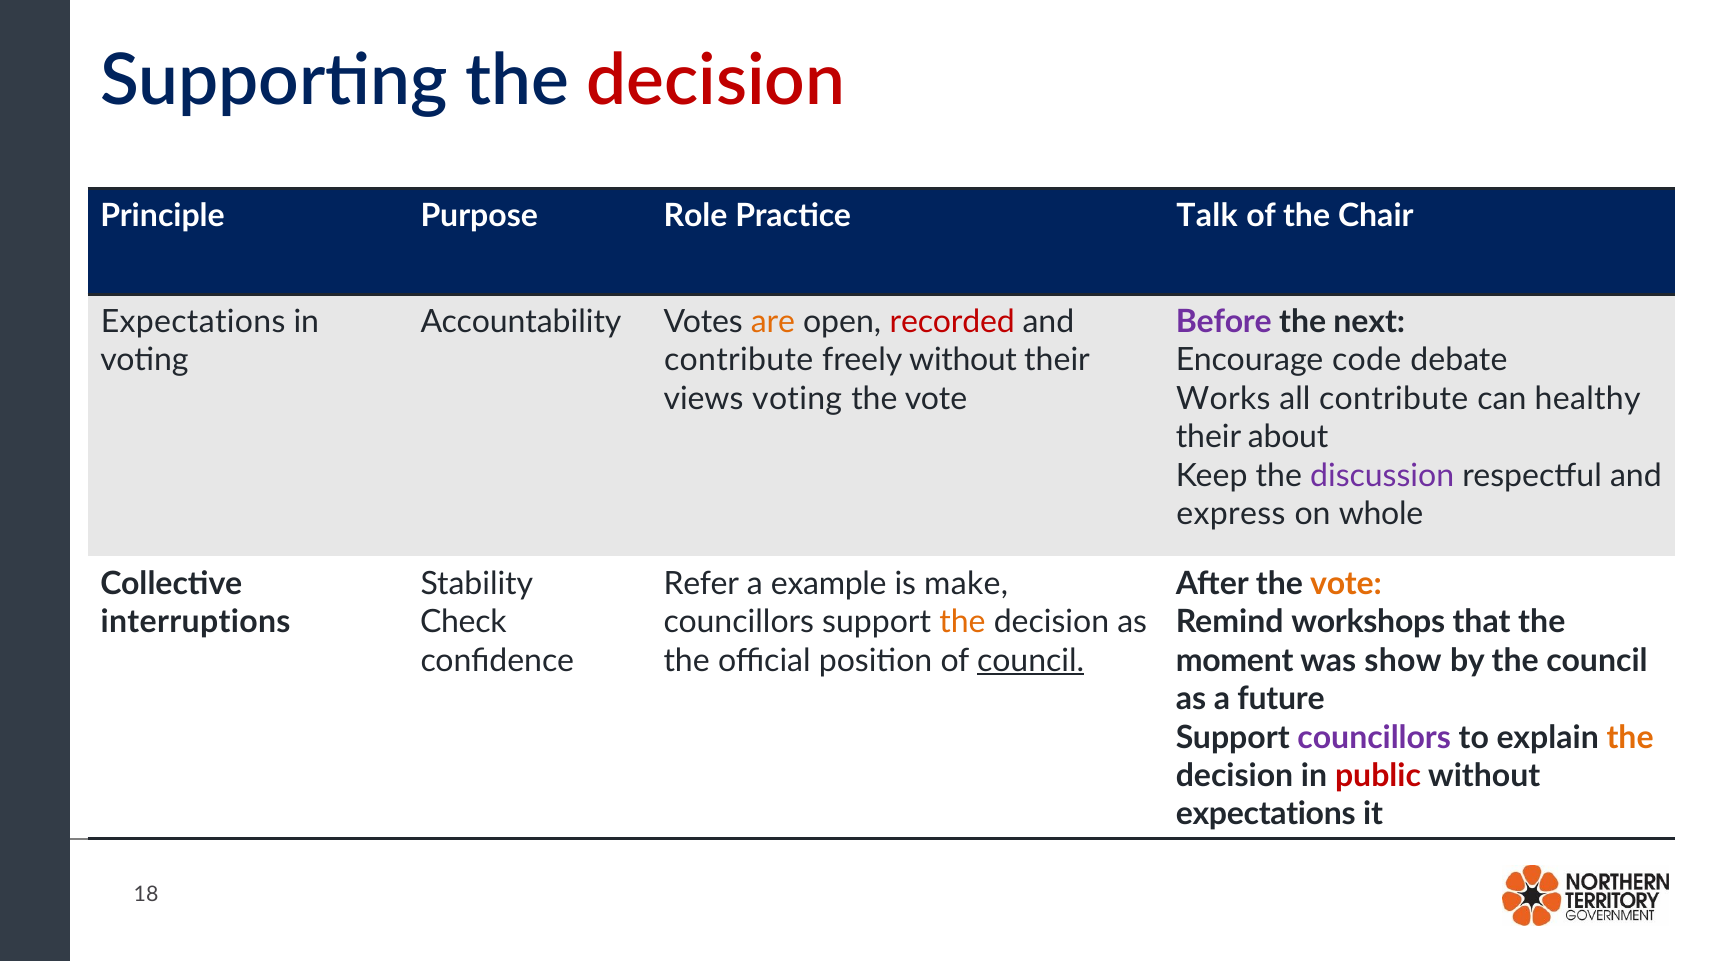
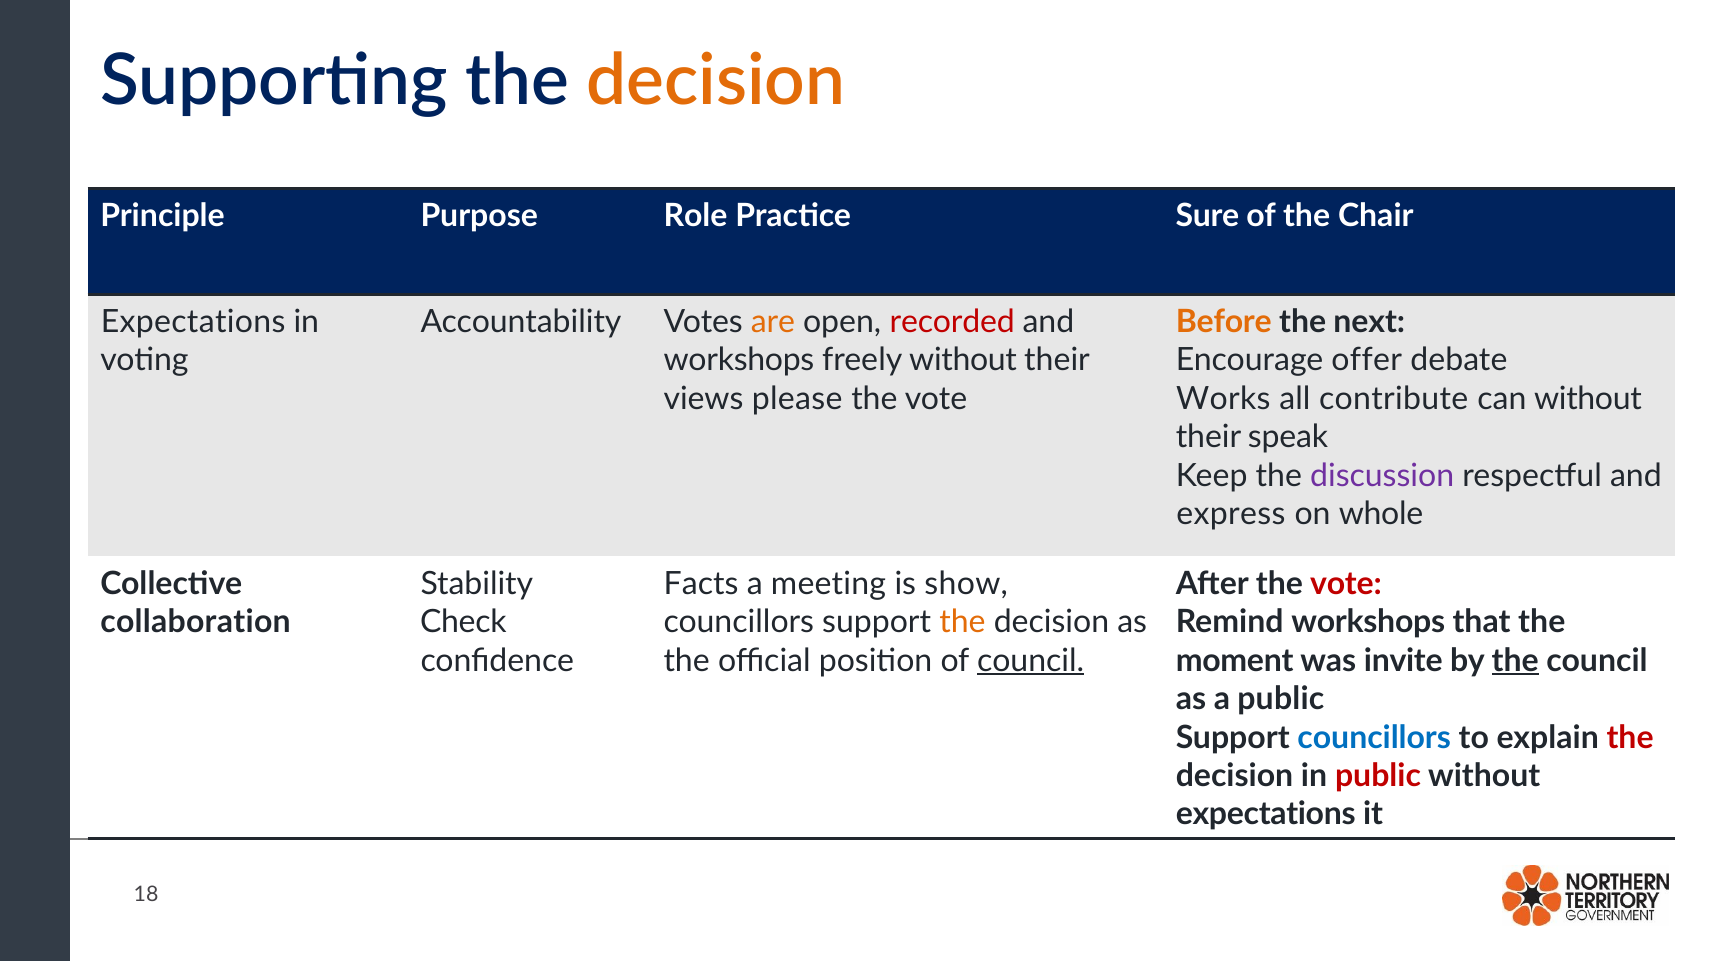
decision colour: red -> orange (716, 81)
Talk: Talk -> Sure (1207, 216)
Before colour: purple -> orange (1224, 322)
contribute: contribute -> workshops (739, 360)
code: code -> offer (1367, 360)
views voting: voting -> please (797, 399)
can healthy: healthy -> without (1588, 399)
about: about -> speak (1288, 437)
Refer: Refer -> Facts (701, 584)
example: example -> meeting (829, 584)
make: make -> show (966, 584)
vote colour: orange -> red (1346, 584)
interruptions: interruptions -> collaboration (196, 622)
show: show -> invite (1403, 661)
the underline: none -> present (1515, 661)
a future: future -> public (1281, 699)
councillors colour: purple -> blue (1374, 738)
the colour: orange -> red (1630, 738)
